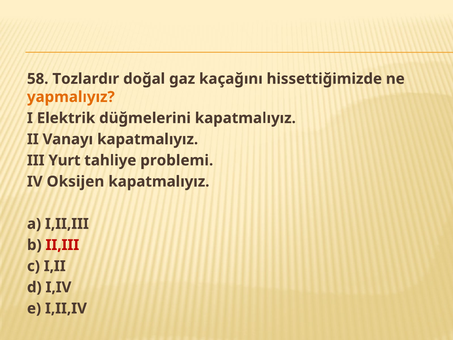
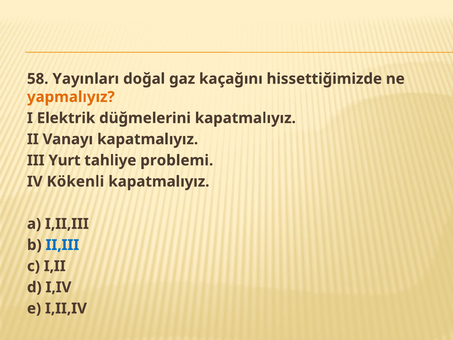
Tozlardır: Tozlardır -> Yayınları (86, 79)
Oksijen: Oksijen -> Kökenli (75, 181)
II,III colour: red -> blue (62, 245)
